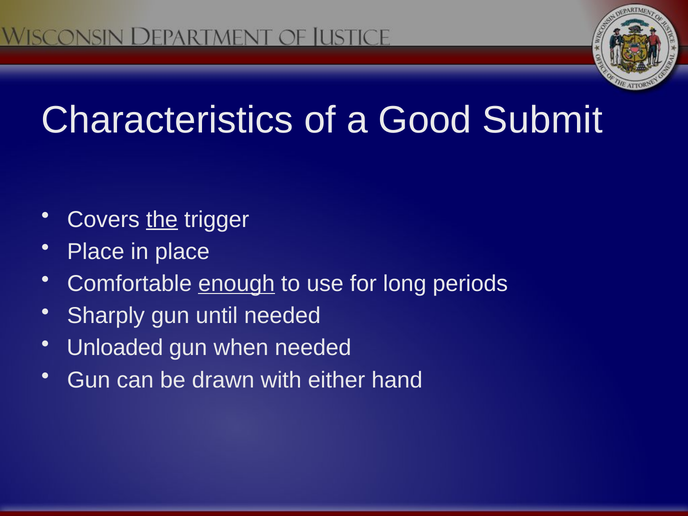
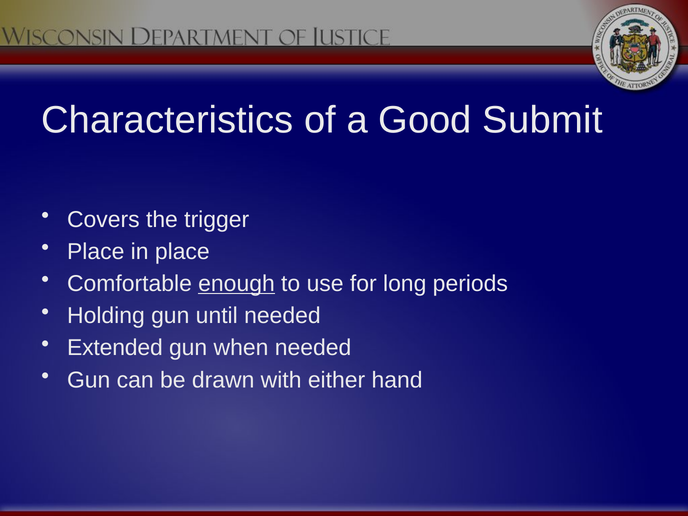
the underline: present -> none (162, 219)
Sharply: Sharply -> Holding (106, 316)
Unloaded: Unloaded -> Extended (115, 348)
